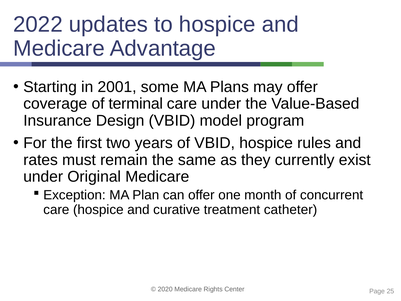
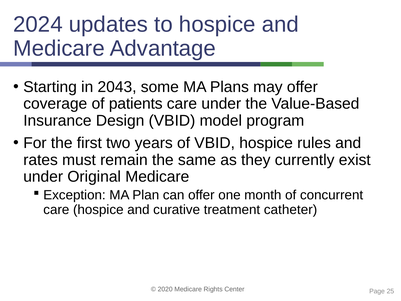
2022: 2022 -> 2024 (38, 25)
2001: 2001 -> 2043 (117, 87)
terminal: terminal -> patients (136, 104)
